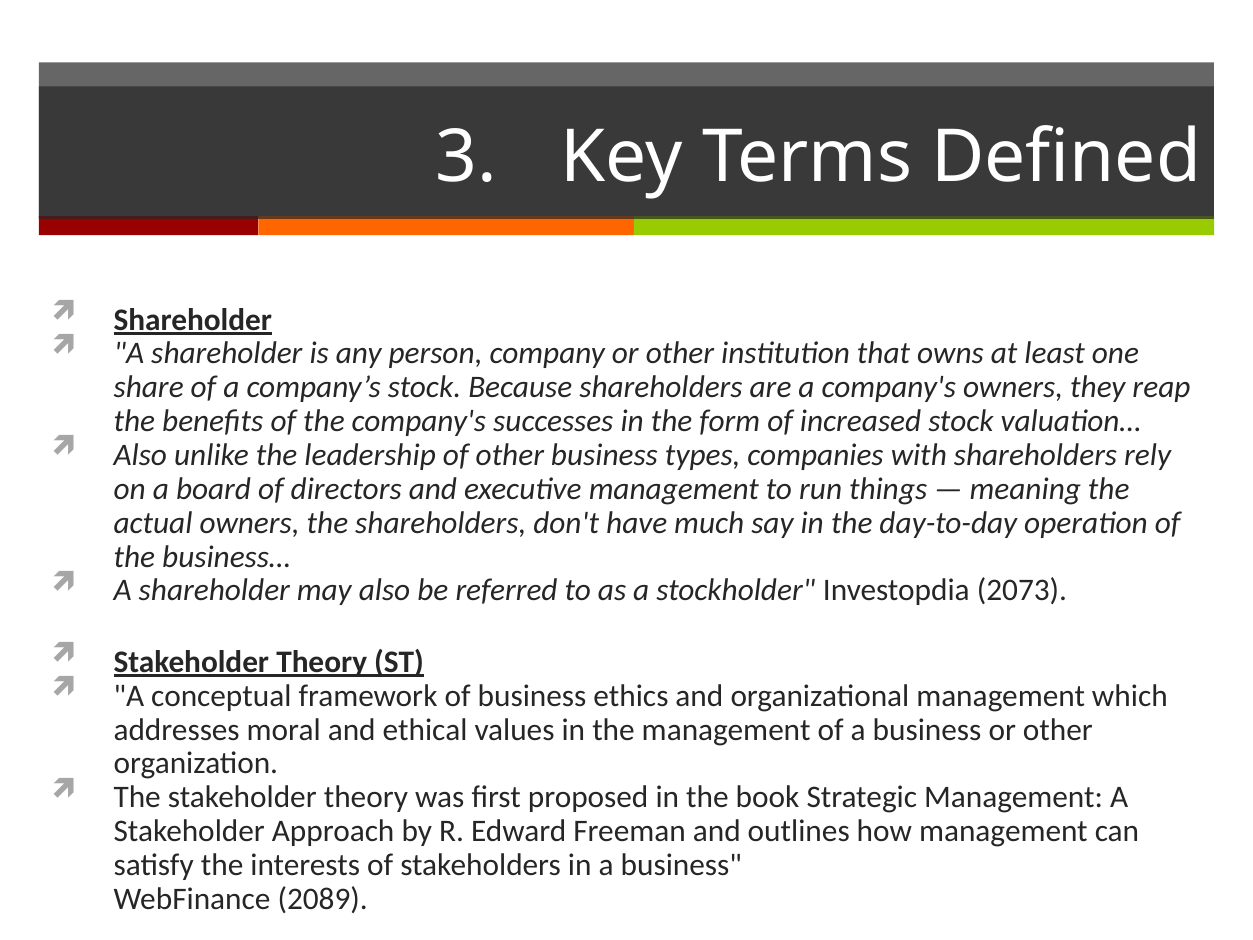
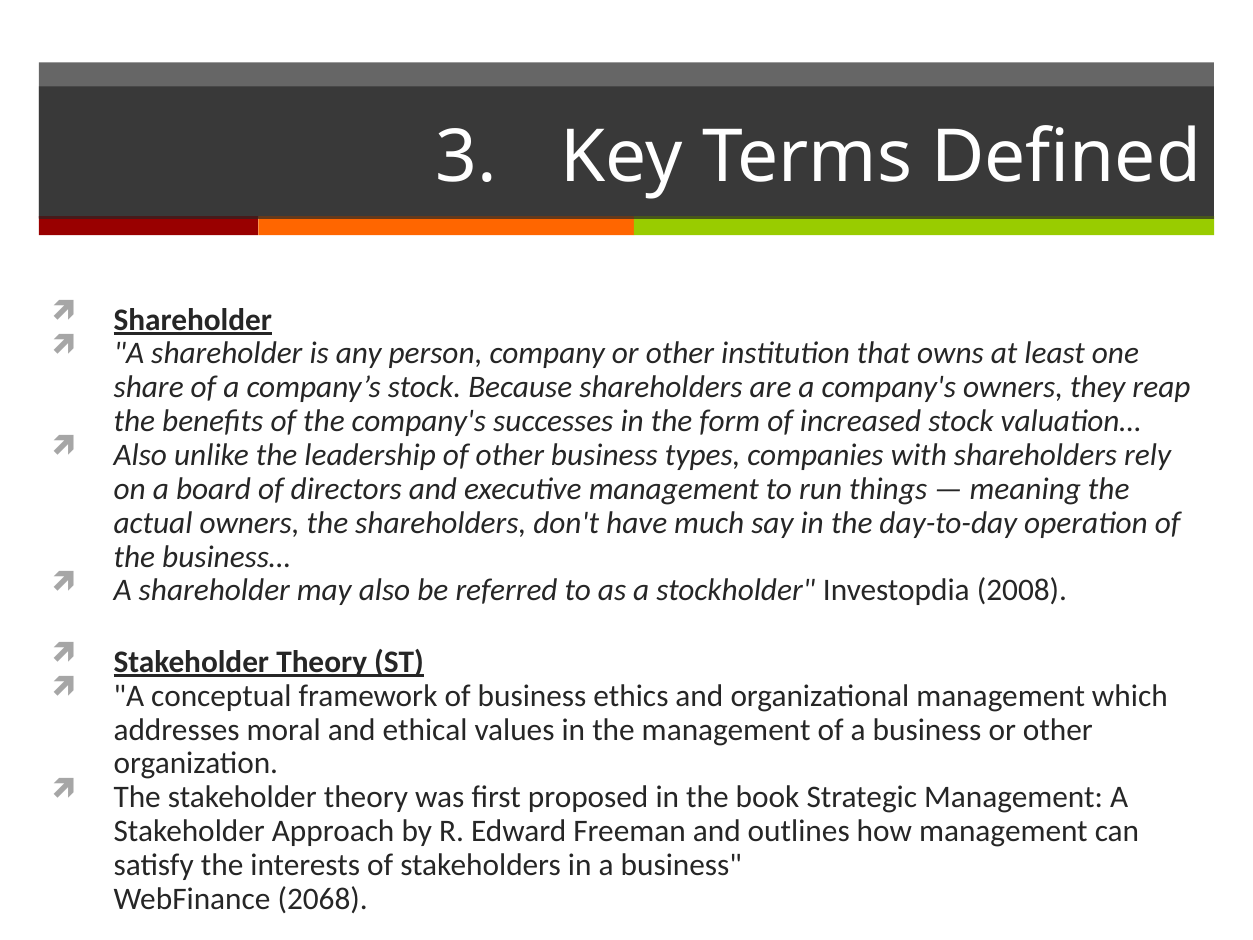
2073: 2073 -> 2008 (1022, 590)
2089: 2089 -> 2068 (323, 899)
